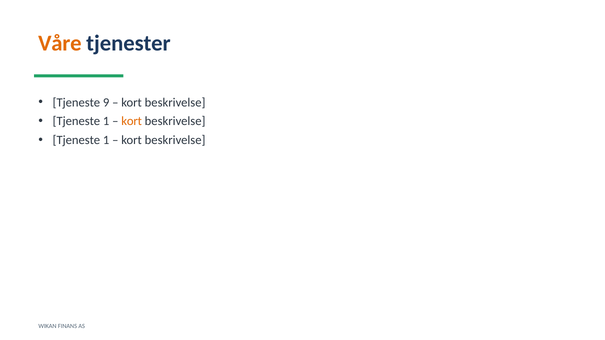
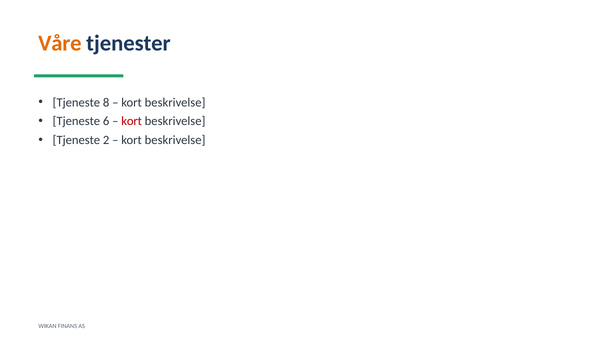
9: 9 -> 8 (106, 102)
1: 1 -> 6 (106, 121)
kort colour: orange -> red (132, 121)
1: 1 -> 2 (106, 140)
